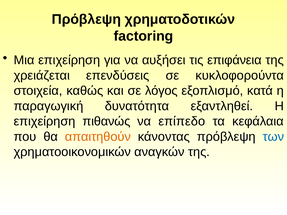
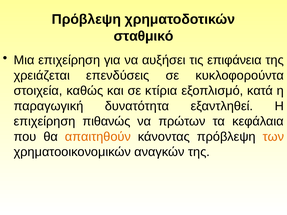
factoring: factoring -> σταθμικό (144, 36)
λόγος: λόγος -> κτίρια (161, 91)
επίπεδο: επίπεδο -> πρώτων (182, 122)
των colour: blue -> orange (273, 137)
